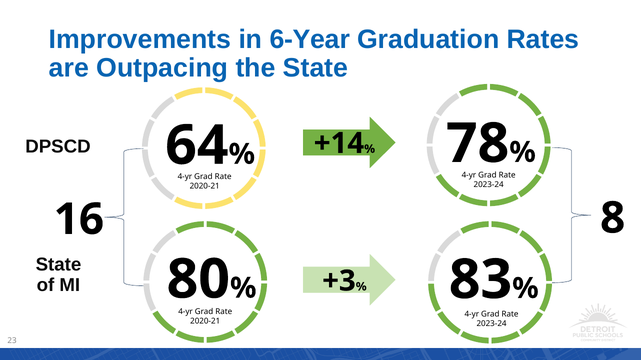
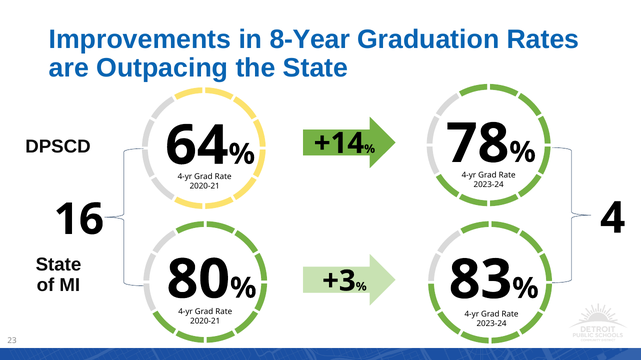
6-Year: 6-Year -> 8-Year (310, 39)
8: 8 -> 4 (613, 218)
